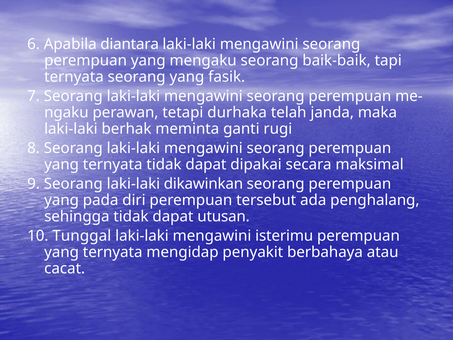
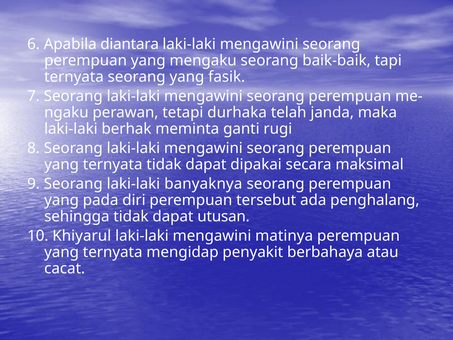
dikawinkan: dikawinkan -> banyaknya (203, 184)
Tunggal: Tunggal -> Khiyarul (82, 236)
isterimu: isterimu -> matinya (284, 236)
